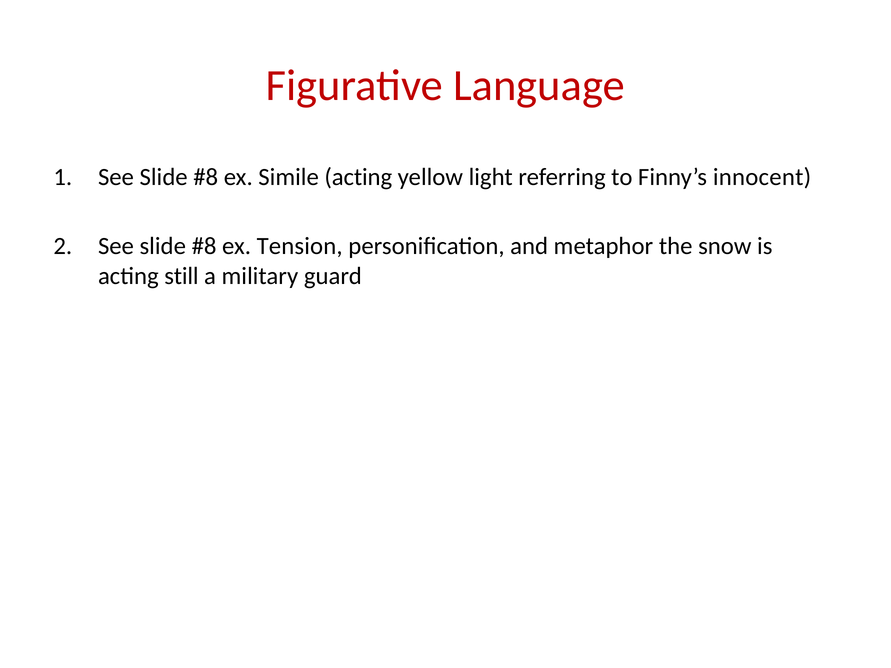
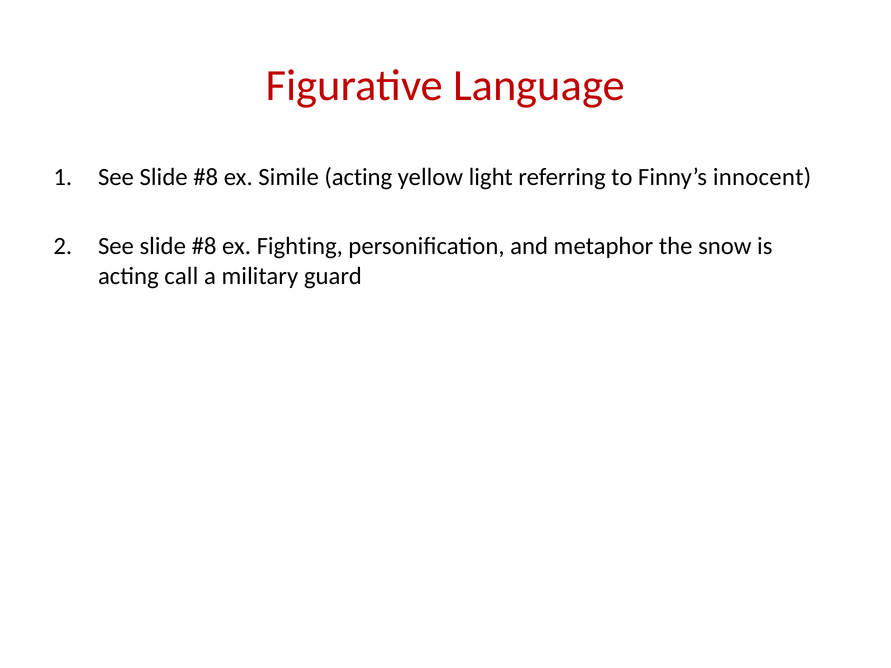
Tension: Tension -> Fighting (300, 246)
still: still -> call (181, 276)
